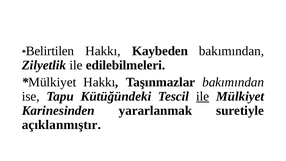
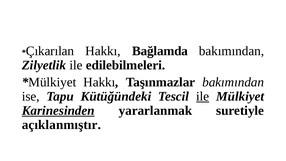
Belirtilen: Belirtilen -> Çıkarılan (50, 51)
Kaybeden: Kaybeden -> Bağlamda (160, 51)
Karinesinden underline: none -> present (58, 110)
